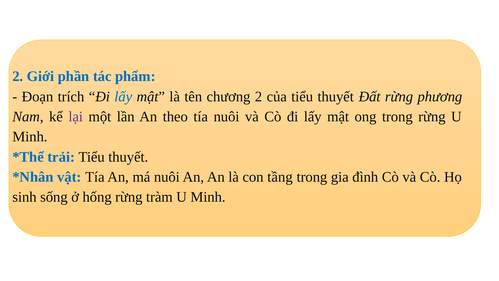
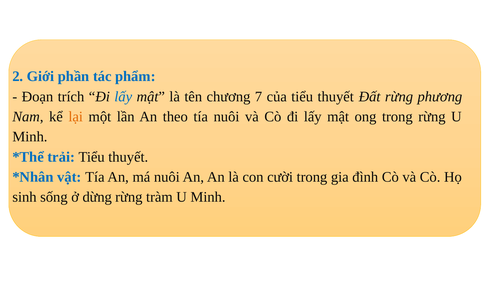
chương 2: 2 -> 7 (259, 96)
lại colour: purple -> orange (76, 117)
tầng: tầng -> cười (280, 177)
hống: hống -> dừng (97, 197)
